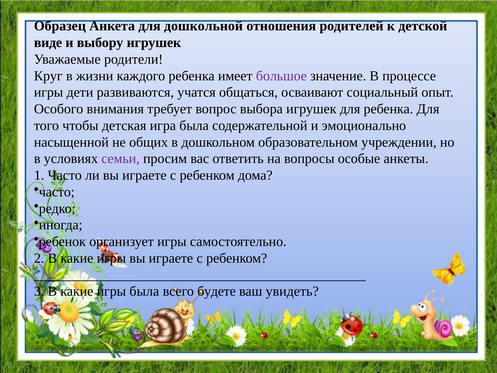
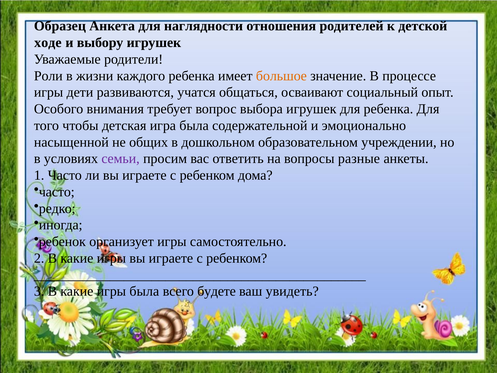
дошкольной: дошкольной -> наглядности (204, 26)
виде: виде -> ходе (48, 43)
Круг: Круг -> Роли (48, 76)
большое colour: purple -> orange (281, 76)
особые: особые -> разные (359, 159)
